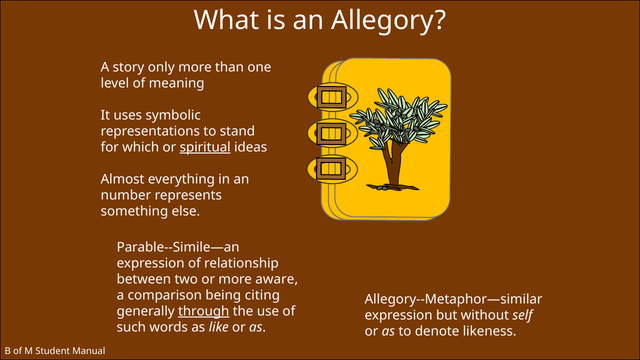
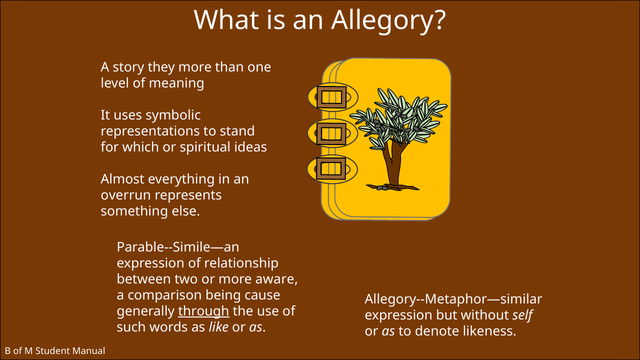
only: only -> they (161, 67)
spiritual underline: present -> none (205, 147)
number: number -> overrun (126, 195)
citing: citing -> cause (263, 295)
